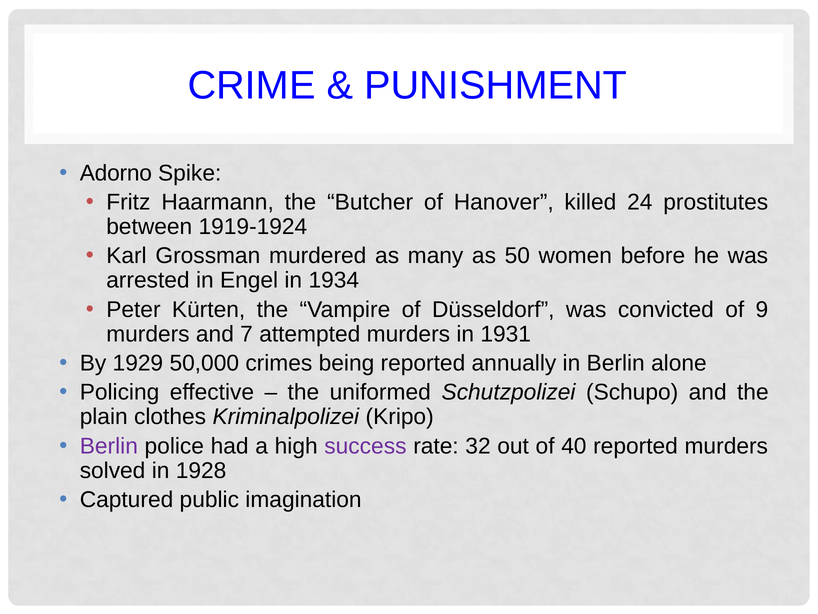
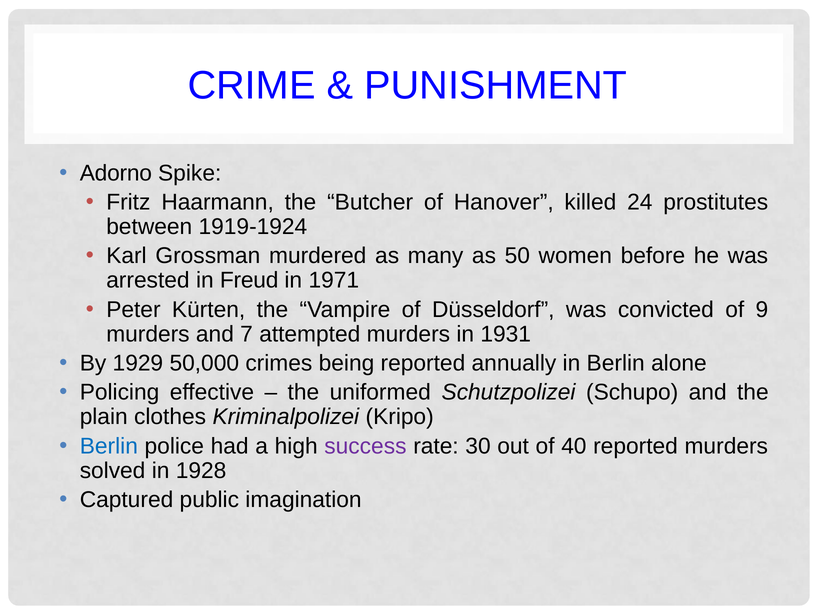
Engel: Engel -> Freud (249, 280)
1934: 1934 -> 1971 (334, 280)
Berlin colour: purple -> blue (109, 446)
32: 32 -> 30 (478, 446)
